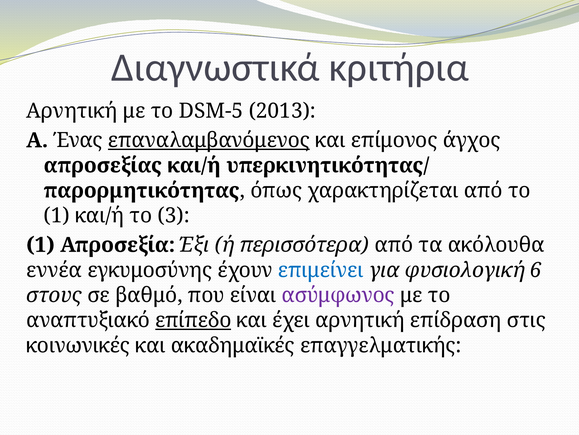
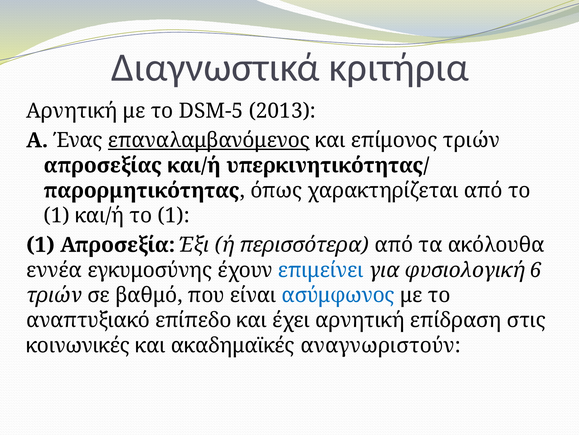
επίμονος άγχος: άγχος -> τριών (471, 140)
και/ή το 3: 3 -> 1 (174, 215)
στους: στους -> τριών (54, 295)
ασύμφωνος colour: purple -> blue (338, 295)
επίπεδο underline: present -> none (193, 320)
επαγγελματικής: επαγγελματικής -> αναγνωριστούν (381, 345)
